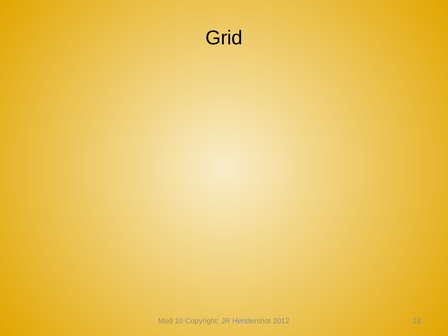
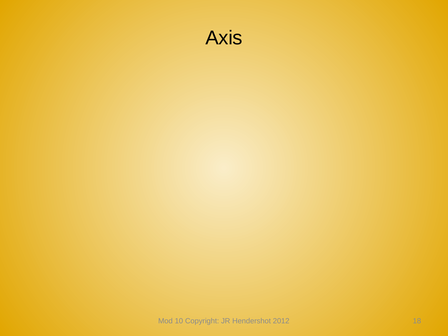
Grid: Grid -> Axis (224, 38)
